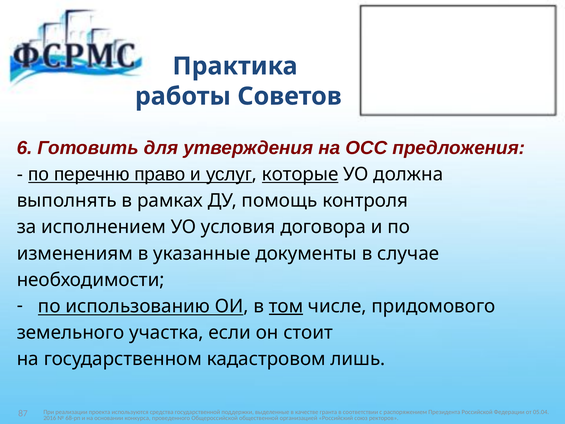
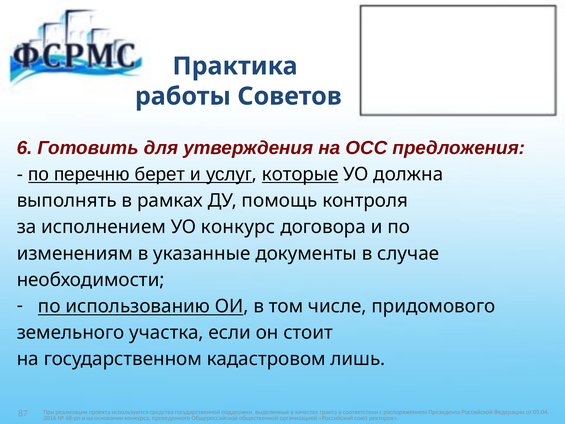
право: право -> берет (160, 174)
условия: условия -> конкурс (238, 227)
том underline: present -> none (286, 306)
